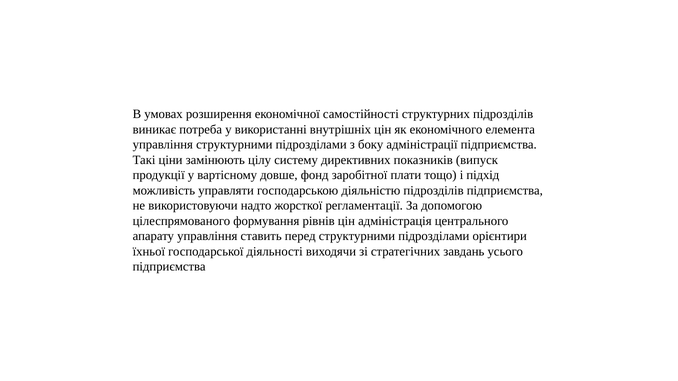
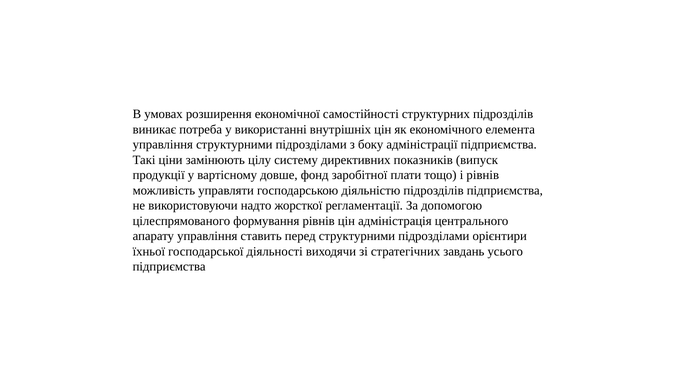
і підхід: підхід -> рівнів (483, 175)
